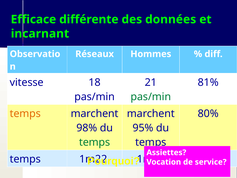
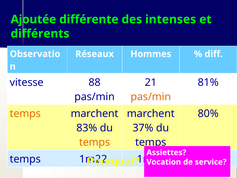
Efficace: Efficace -> Ajoutée (33, 19)
données: données -> intenses (171, 19)
incarnant: incarnant -> différents (40, 34)
18: 18 -> 88 (95, 82)
pas/min colour: green -> orange (151, 97)
98%: 98% -> 83% (87, 128)
95%: 95% -> 37% (143, 128)
temps colour: green -> orange (95, 142)
